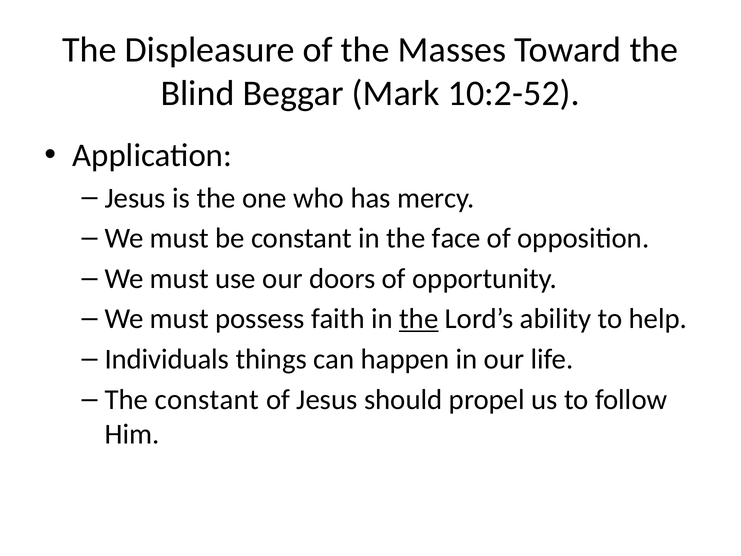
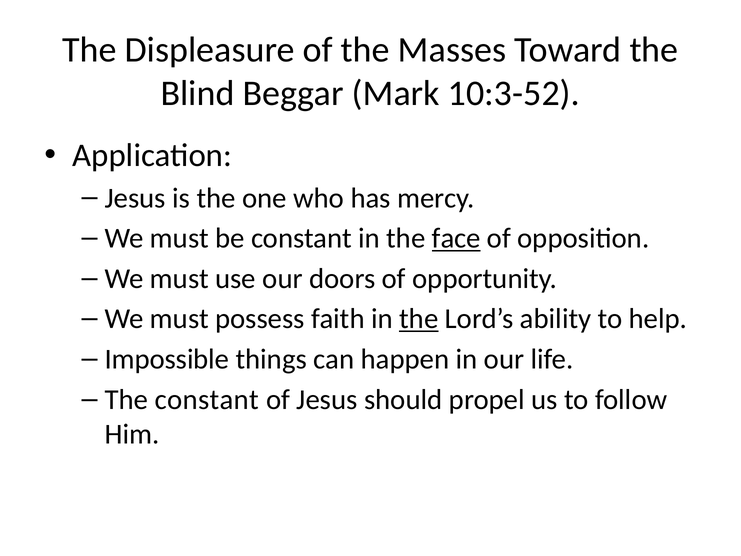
10:2-52: 10:2-52 -> 10:3-52 (514, 93)
face underline: none -> present (456, 238)
Individuals: Individuals -> Impossible (167, 359)
